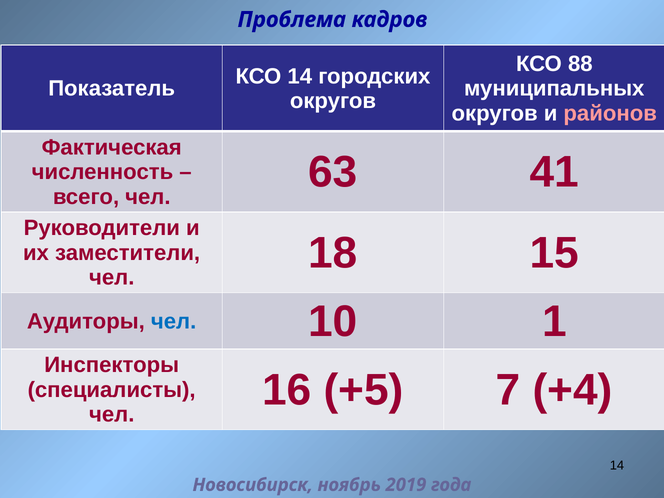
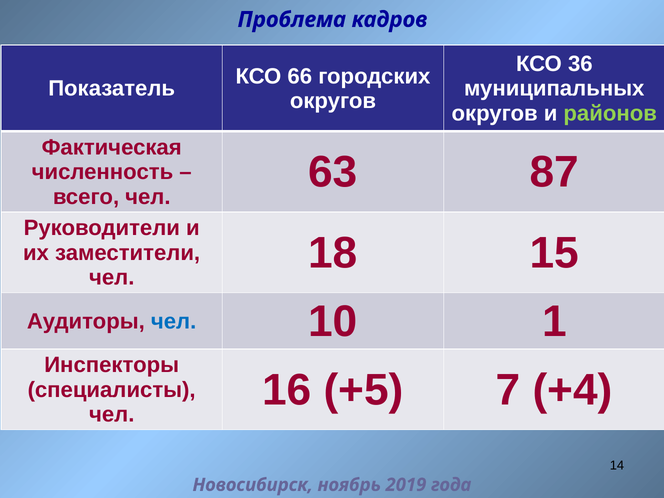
88: 88 -> 36 (580, 64)
КСО 14: 14 -> 66 (300, 76)
районов colour: pink -> light green (610, 113)
41: 41 -> 87 (554, 172)
